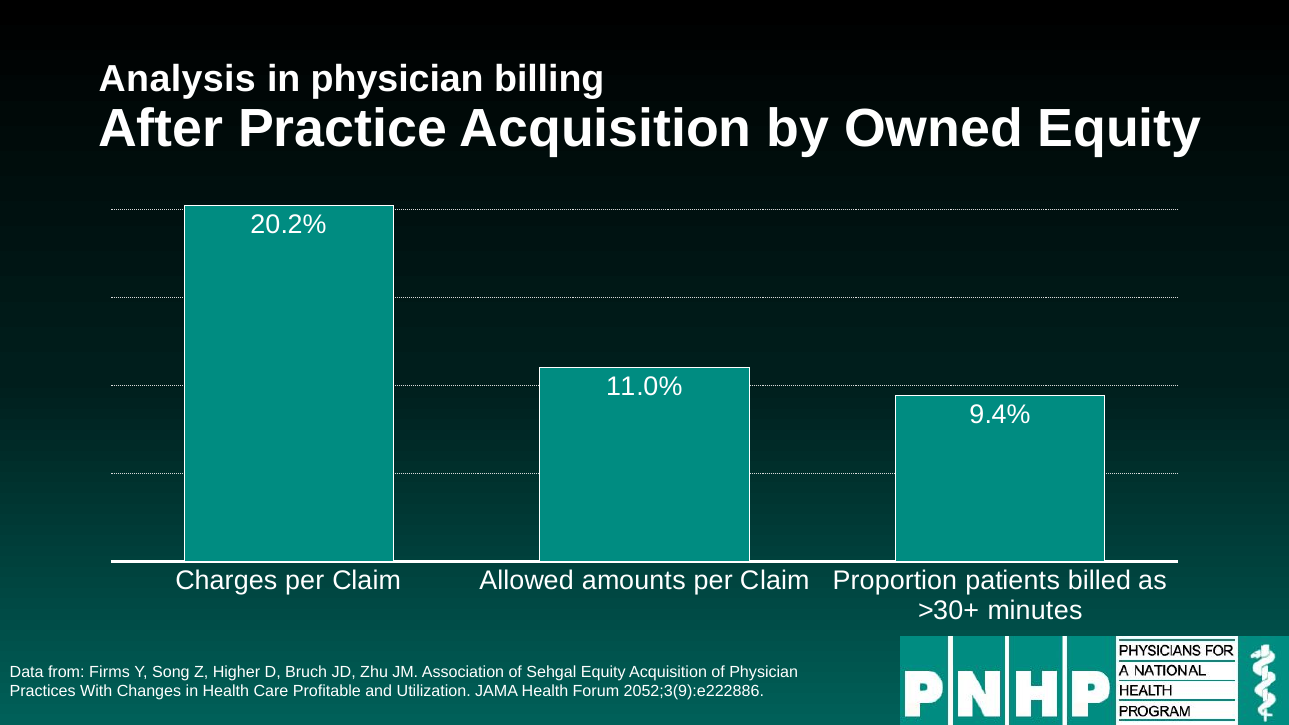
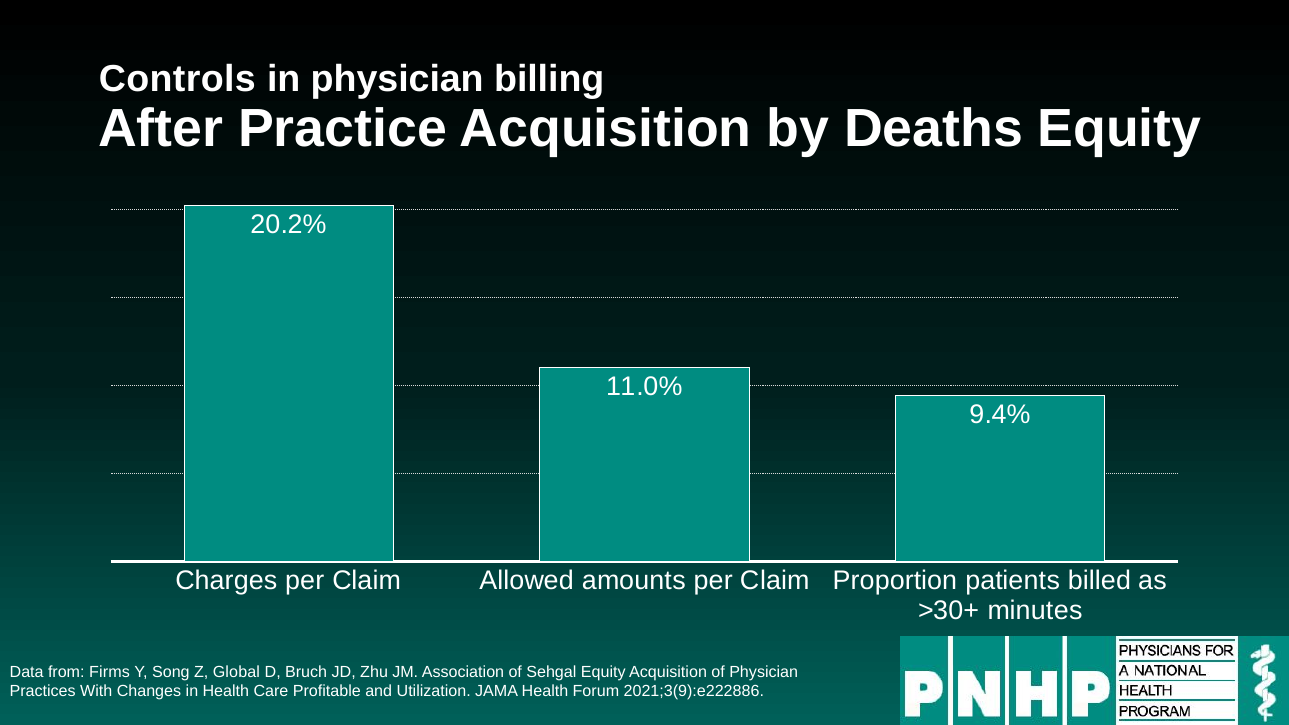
Analysis: Analysis -> Controls (177, 79)
Owned: Owned -> Deaths (933, 129)
Higher: Higher -> Global (236, 672)
2052;3(9):e222886: 2052;3(9):e222886 -> 2021;3(9):e222886 (694, 691)
